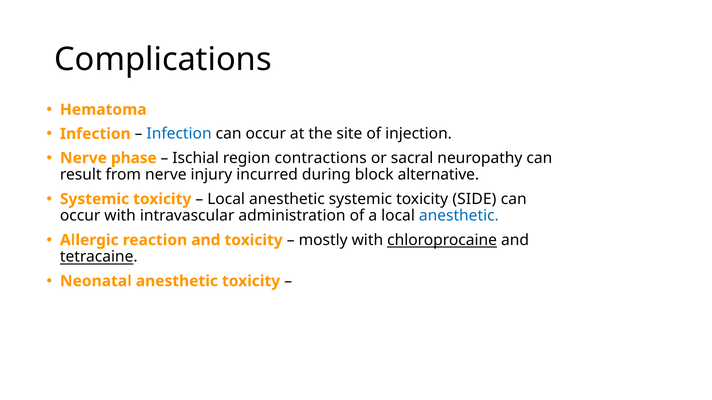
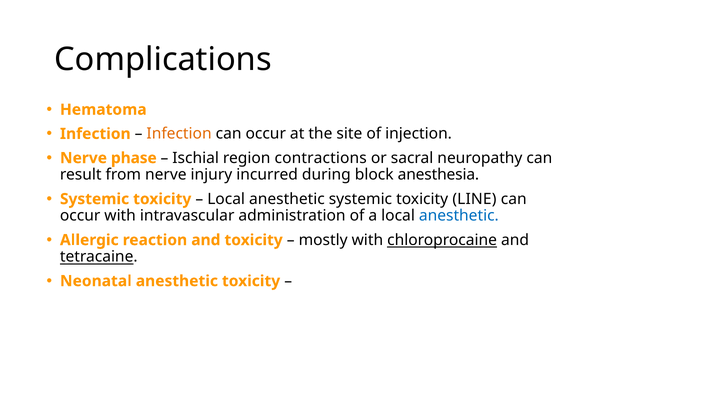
Infection colour: blue -> orange (179, 134)
alternative: alternative -> anesthesia (438, 175)
SIDE: SIDE -> LINE (474, 199)
